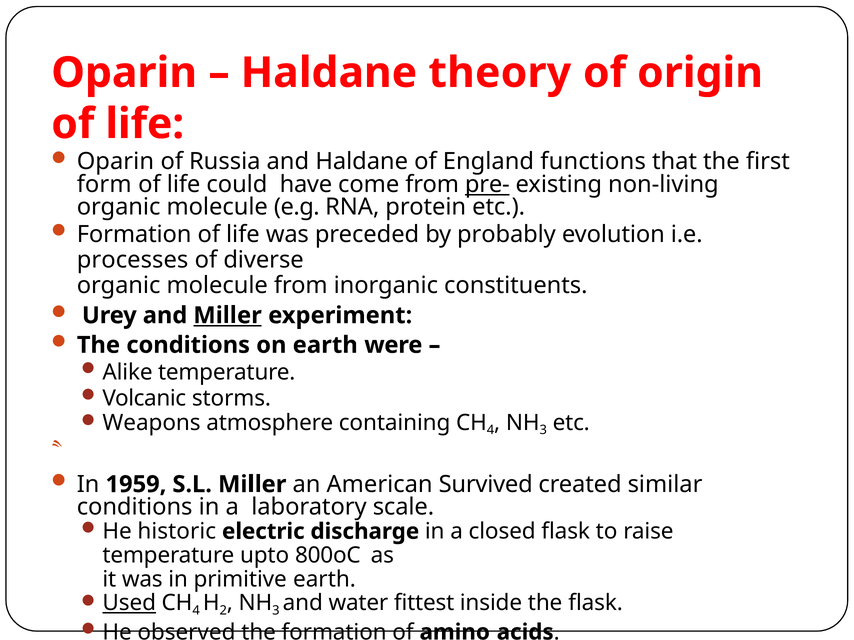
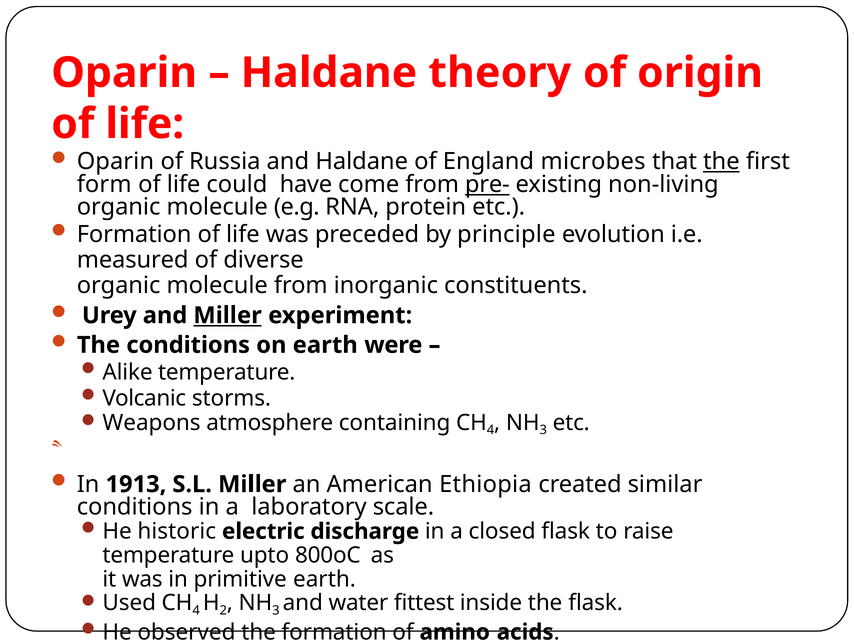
functions: functions -> microbes (593, 162)
the underline: none -> present (721, 162)
probably: probably -> principle (506, 235)
processes: processes -> measured (133, 260)
1959: 1959 -> 1913 (136, 485)
Survived: Survived -> Ethiopia (485, 485)
Used underline: present -> none (129, 603)
